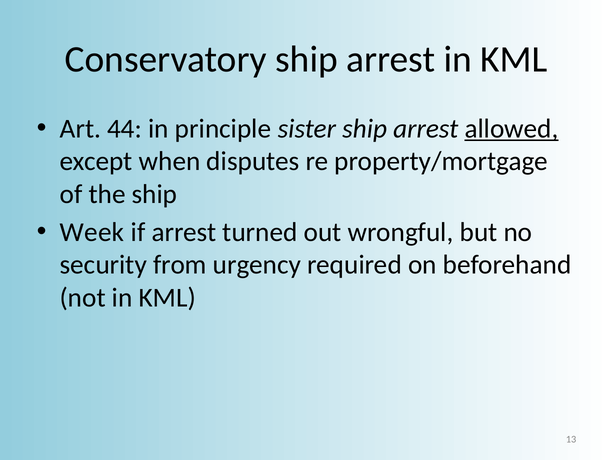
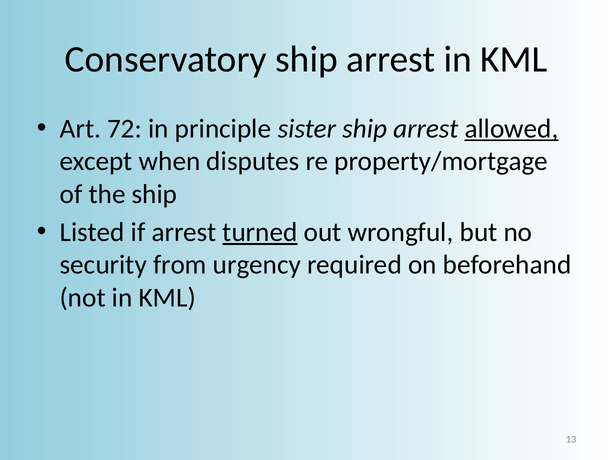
44: 44 -> 72 (125, 129)
Week: Week -> Listed (92, 232)
turned underline: none -> present (260, 232)
